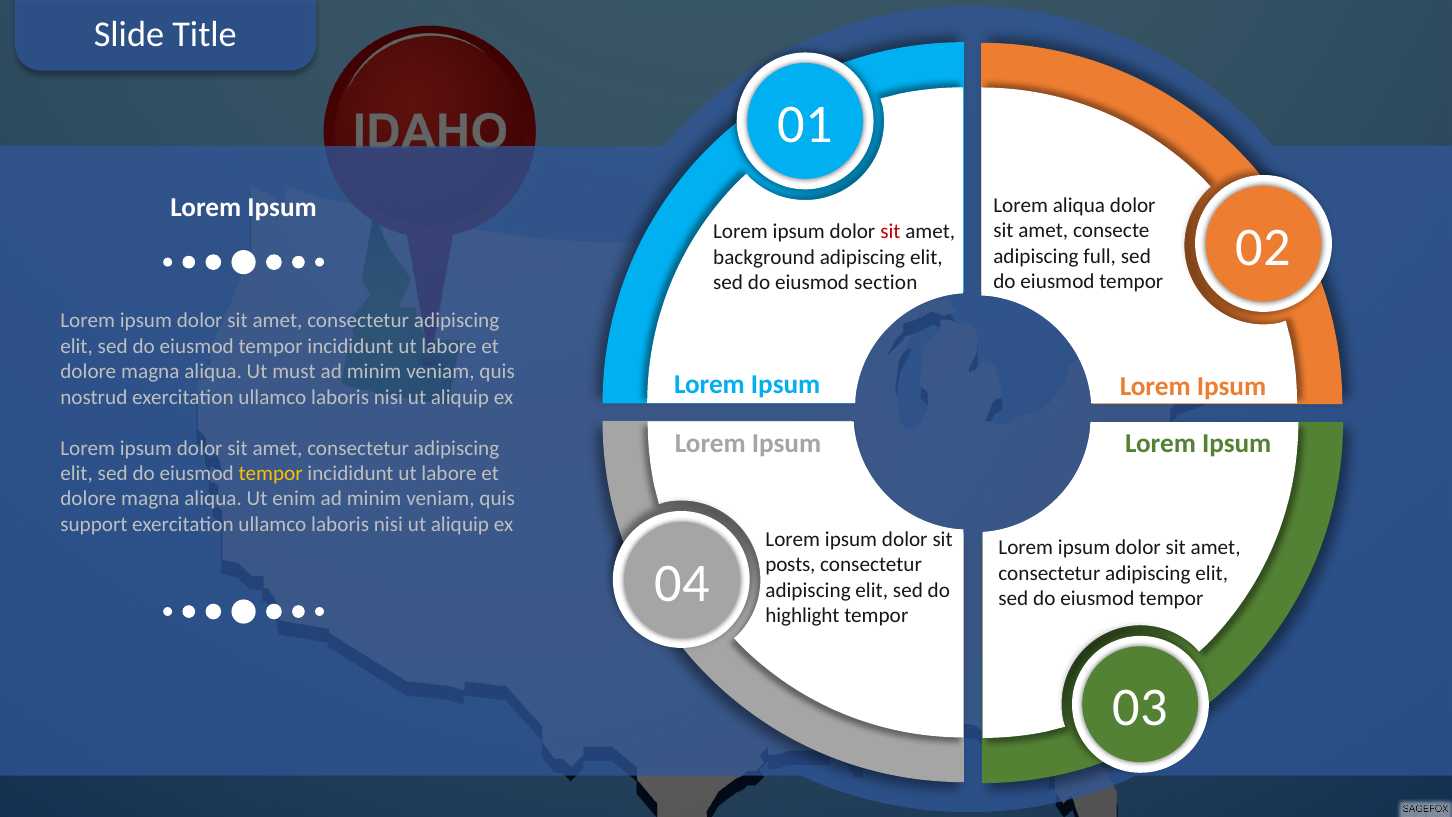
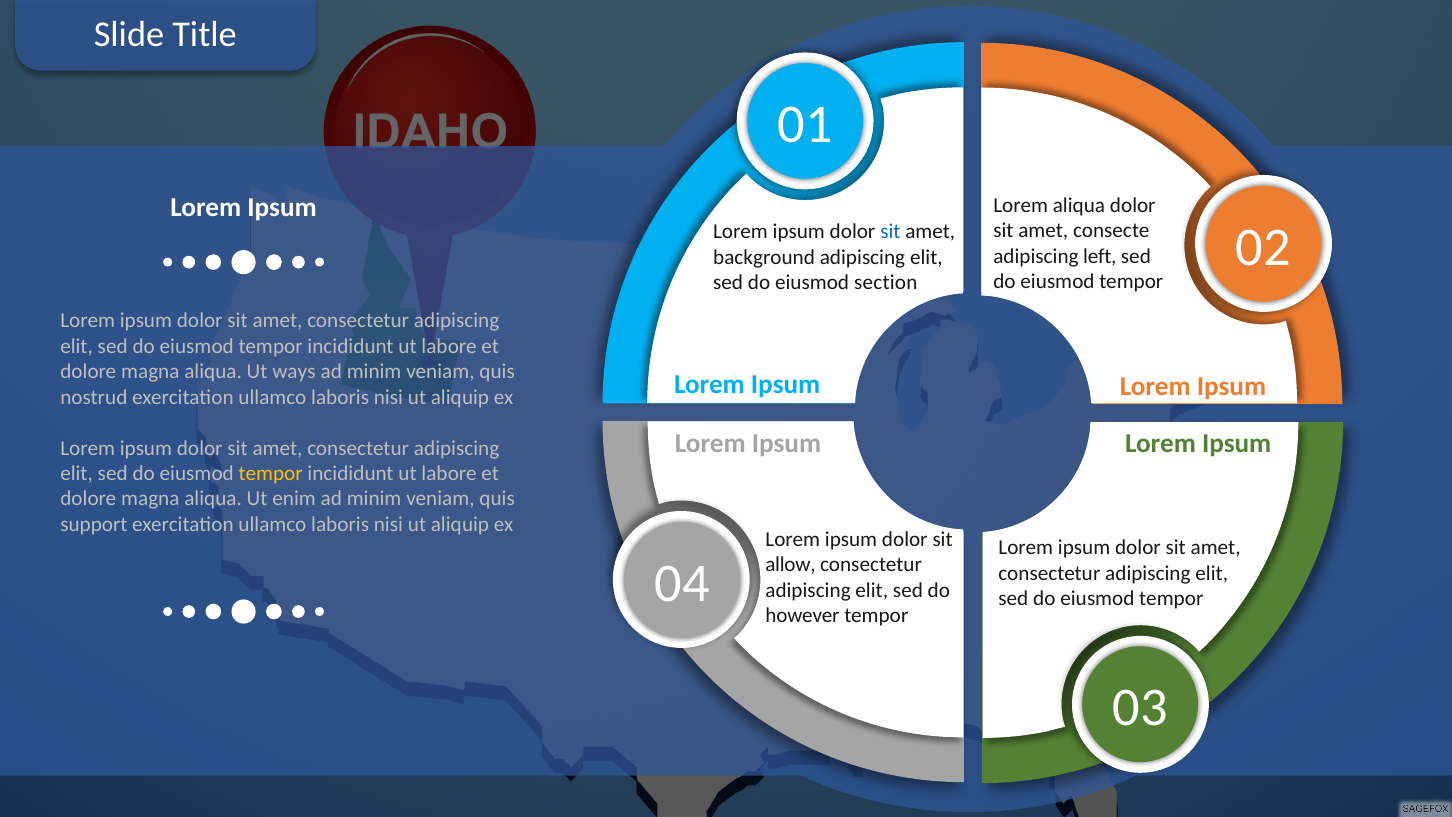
sit colour: red -> blue (890, 232)
full: full -> left (1100, 256)
must: must -> ways (294, 372)
posts: posts -> allow (790, 565)
highlight: highlight -> however (802, 615)
